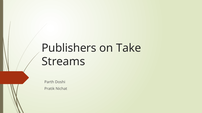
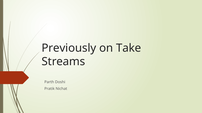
Publishers: Publishers -> Previously (69, 48)
